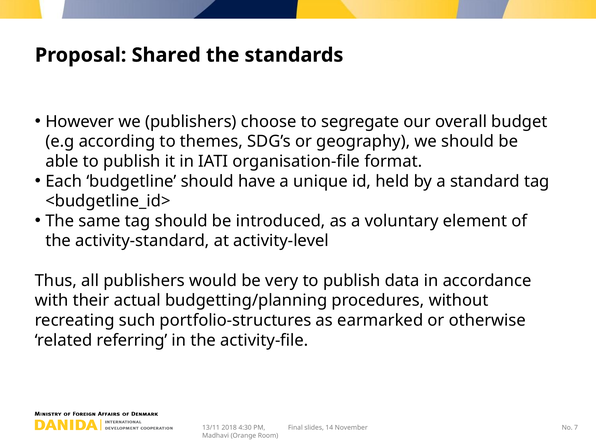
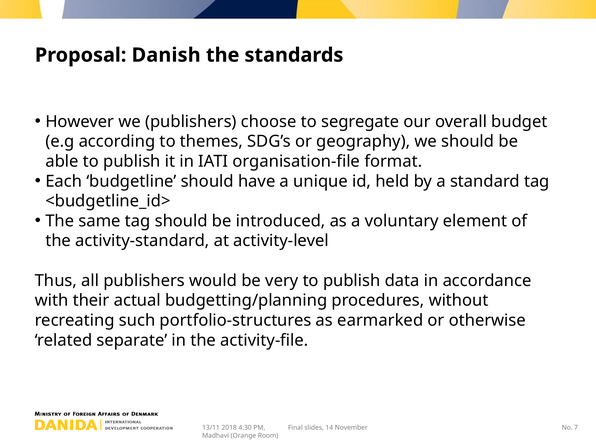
Shared: Shared -> Danish (166, 55)
referring: referring -> separate (132, 340)
